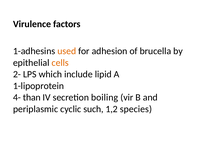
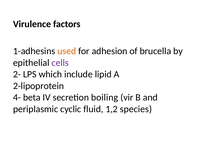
cells colour: orange -> purple (60, 63)
1-lipoprotein: 1-lipoprotein -> 2-lipoprotein (39, 86)
than: than -> beta (32, 97)
such: such -> fluid (93, 109)
